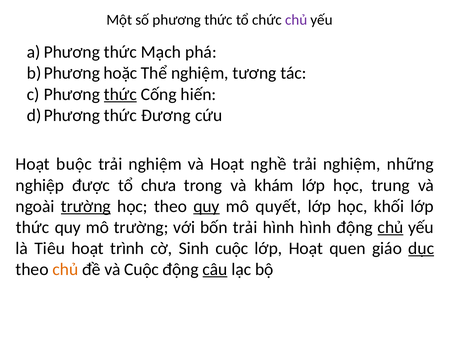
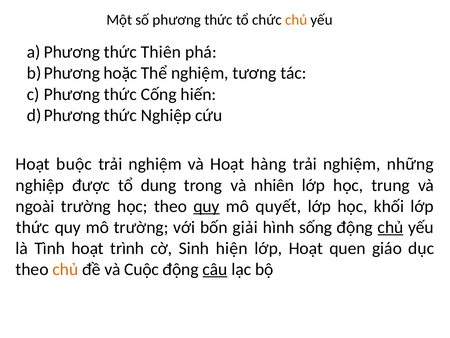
chủ colour: purple -> orange (296, 20)
Mạch: Mạch -> Thiên (161, 52)
thức underline: present -> none (120, 94)
thức Đương: Đương -> Nghiệp (166, 115)
nghề: nghề -> hàng (269, 164)
chưa: chưa -> dung (159, 185)
khám: khám -> nhiên (274, 185)
trường underline: present -> none (86, 206)
bốn trải: trải -> giải (245, 227)
hình hình: hình -> sống (316, 227)
Tiêu: Tiêu -> Tình (50, 248)
Sinh cuộc: cuộc -> hiện (232, 248)
dục underline: present -> none (421, 248)
